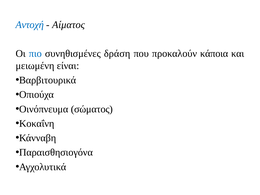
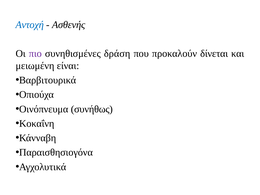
Αίματος: Αίματος -> Ασθενής (69, 25)
πιο colour: blue -> purple (35, 54)
κάποια: κάποια -> δίνεται (214, 54)
σώματος: σώματος -> συνήθως (92, 109)
